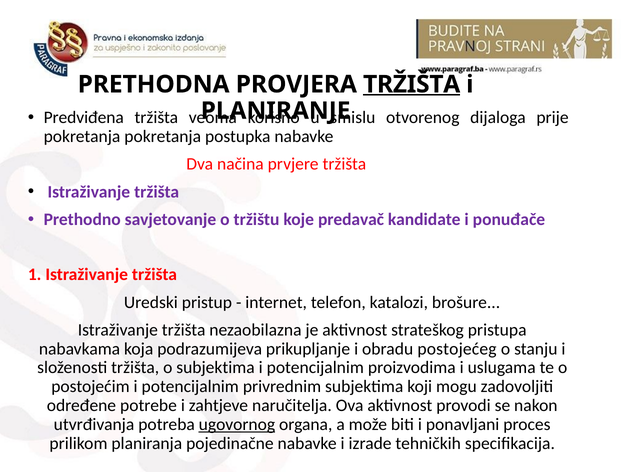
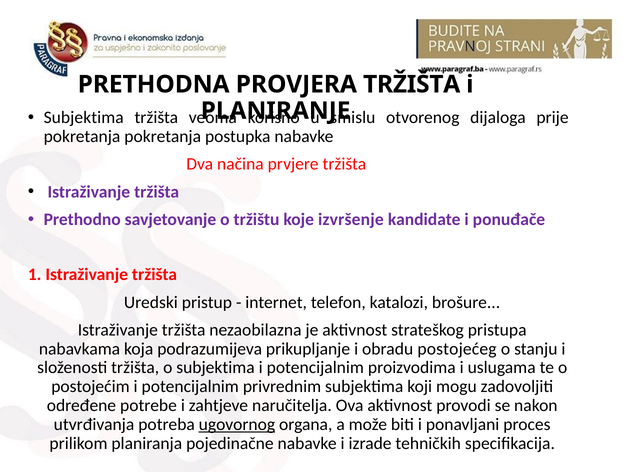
TRŽIŠTA underline: present -> none (412, 84)
Predviđena: Predviđena -> Subjektima (84, 118)
predavač: predavač -> izvršenje (351, 220)
